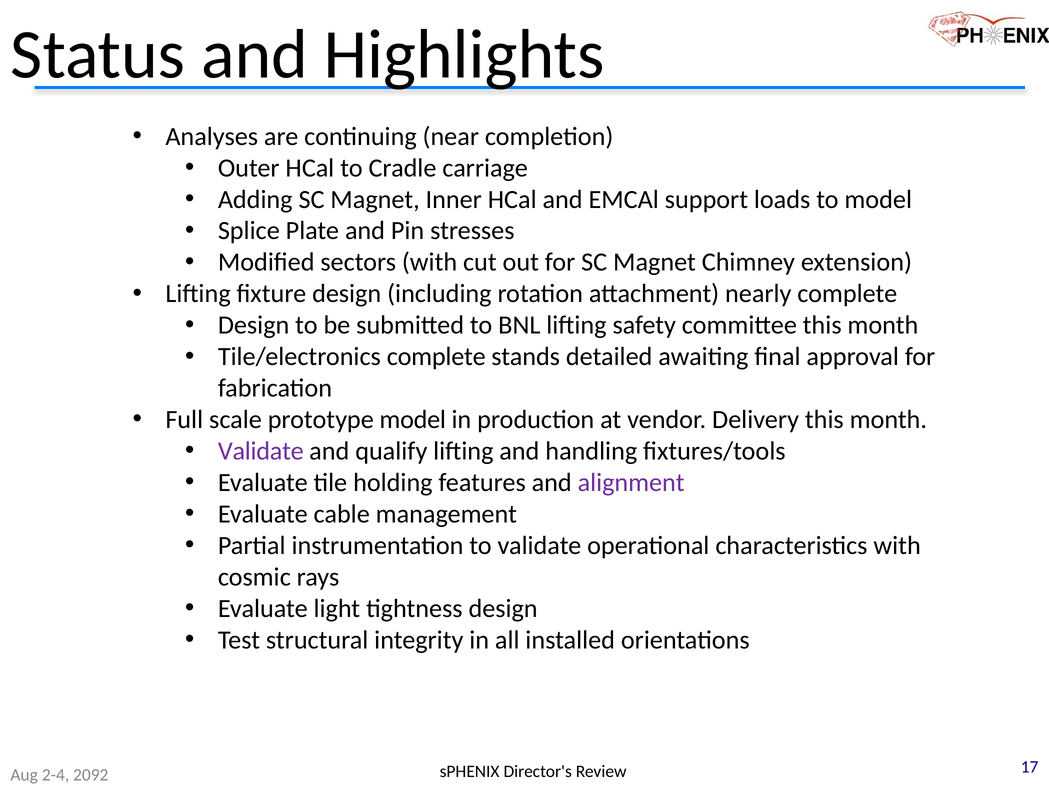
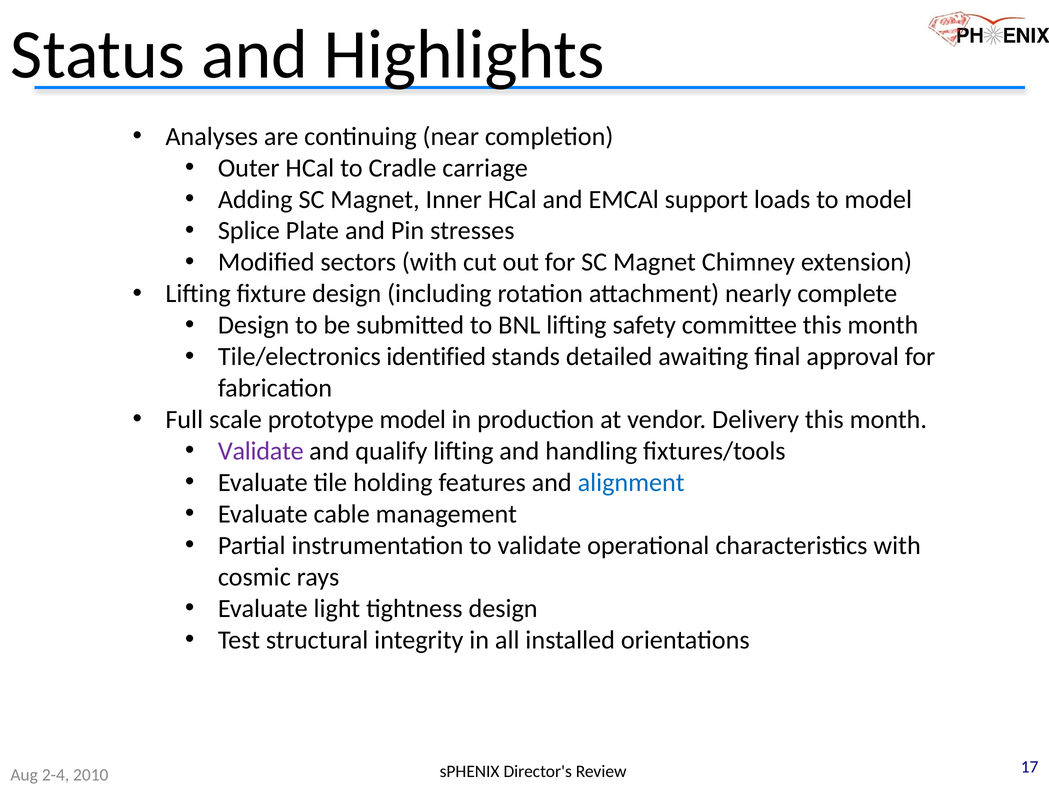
Tile/electronics complete: complete -> identified (436, 357)
alignment colour: purple -> blue (631, 483)
2092: 2092 -> 2010 (91, 775)
